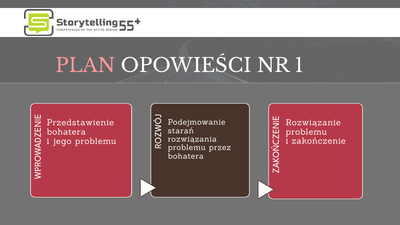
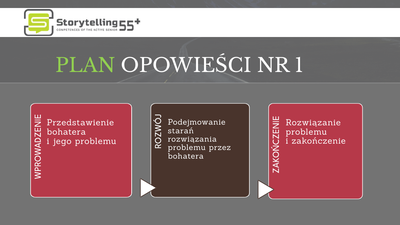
PLAN colour: pink -> light green (85, 66)
